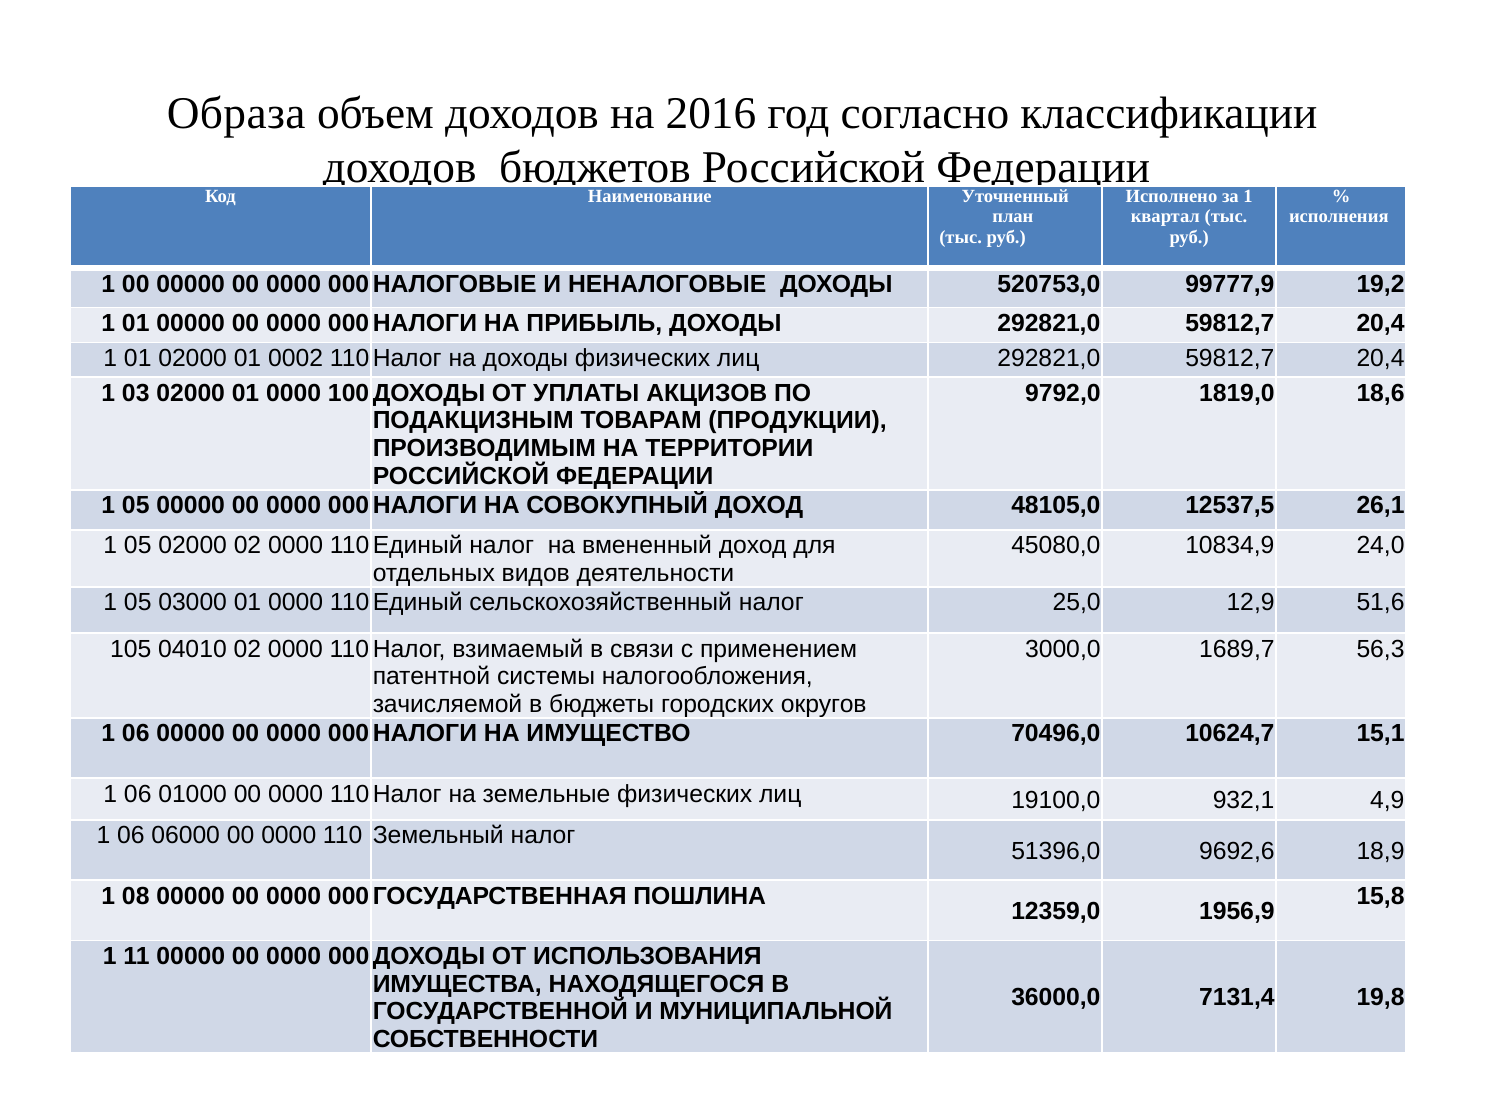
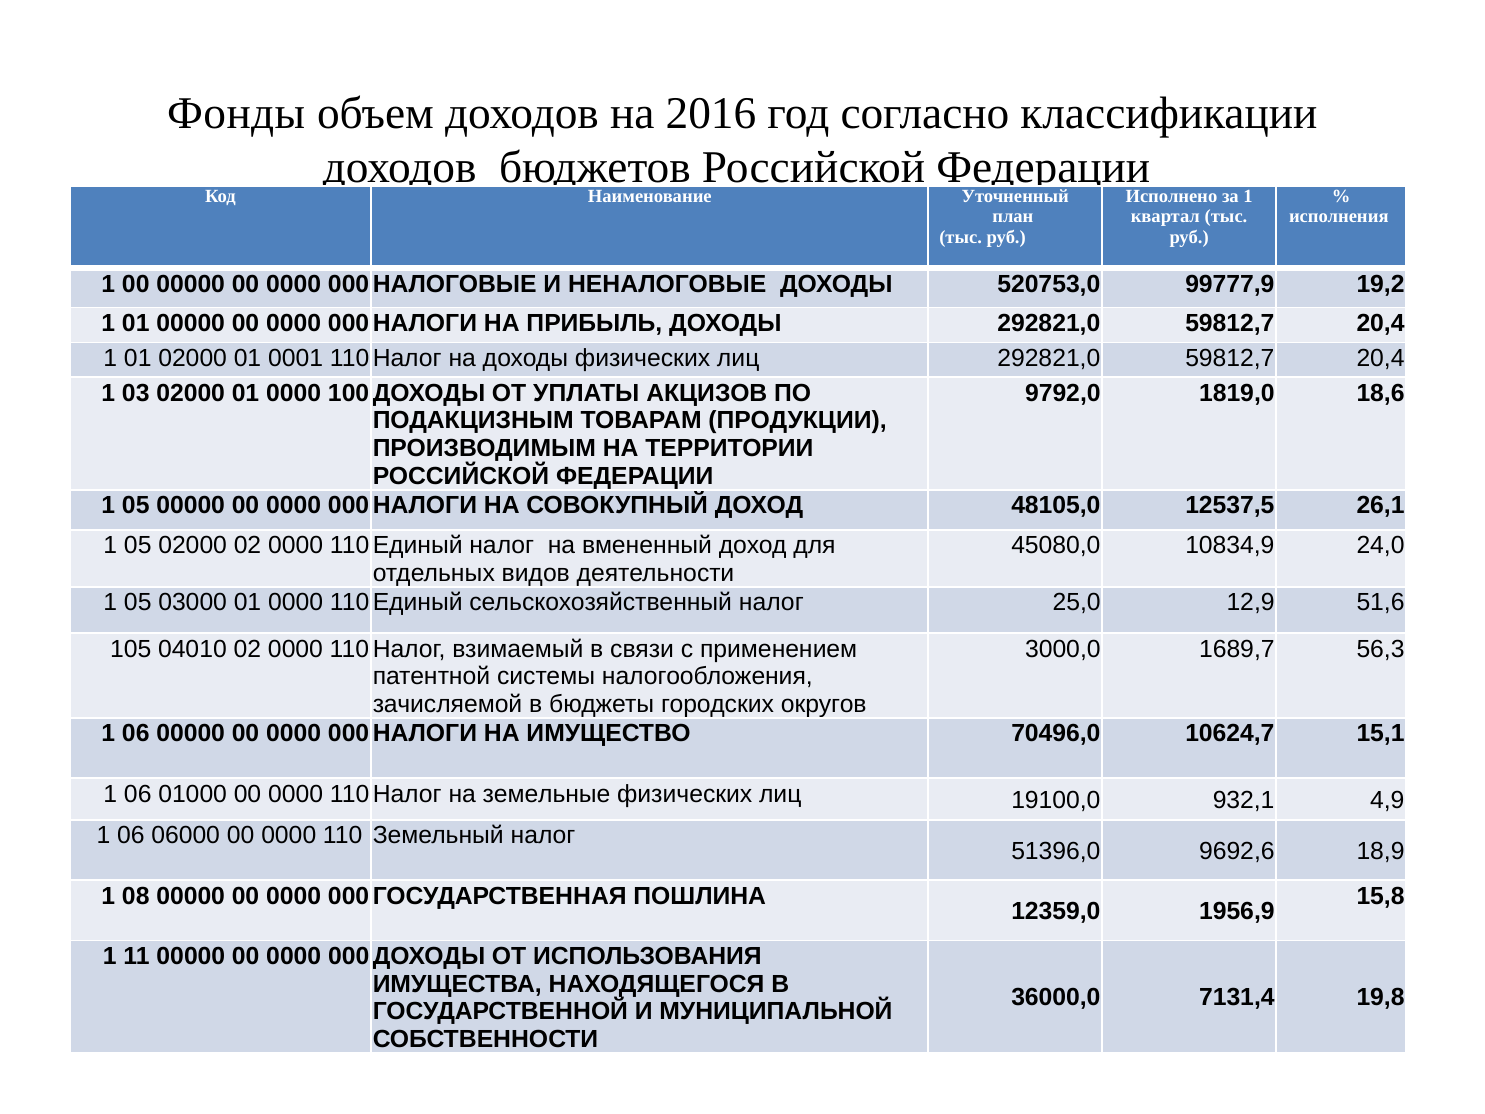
Образа: Образа -> Фонды (236, 113)
0002: 0002 -> 0001 (296, 358)
